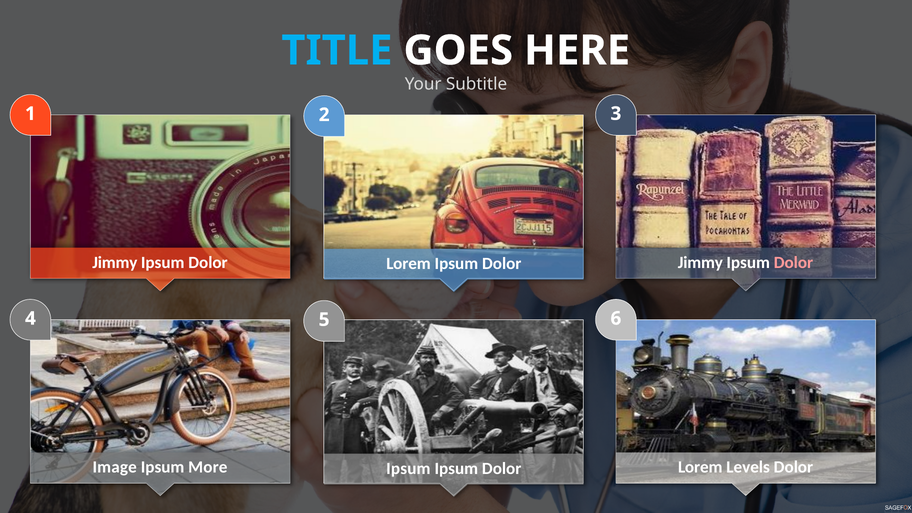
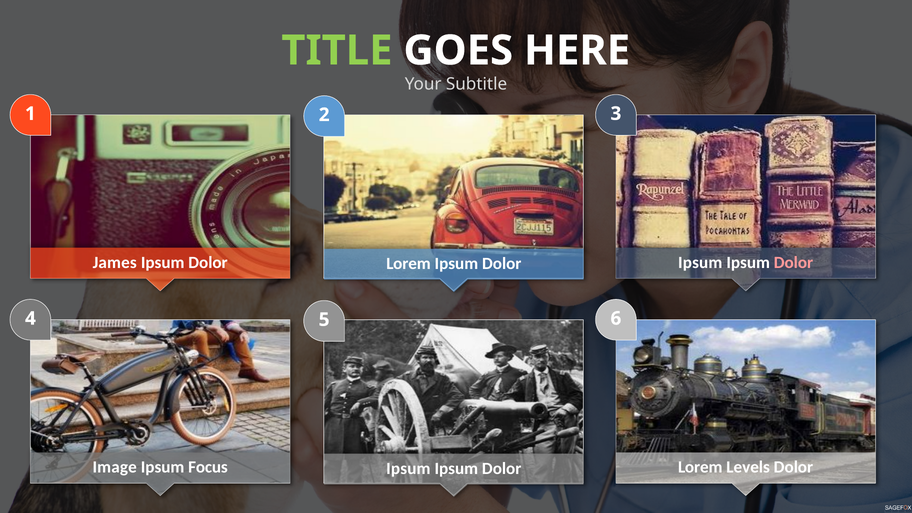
TITLE colour: light blue -> light green (337, 51)
Jimmy: Jimmy -> James (115, 262)
Jimmy: Jimmy -> Ipsum (700, 262)
More: More -> Focus (208, 467)
